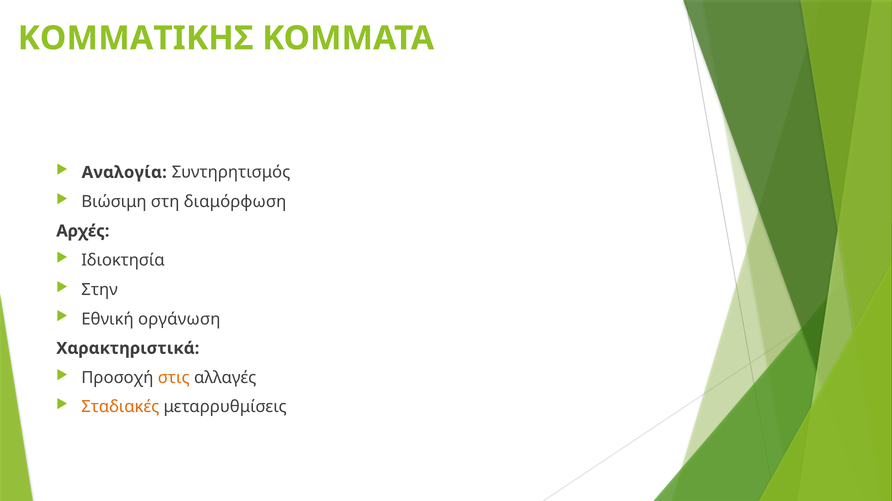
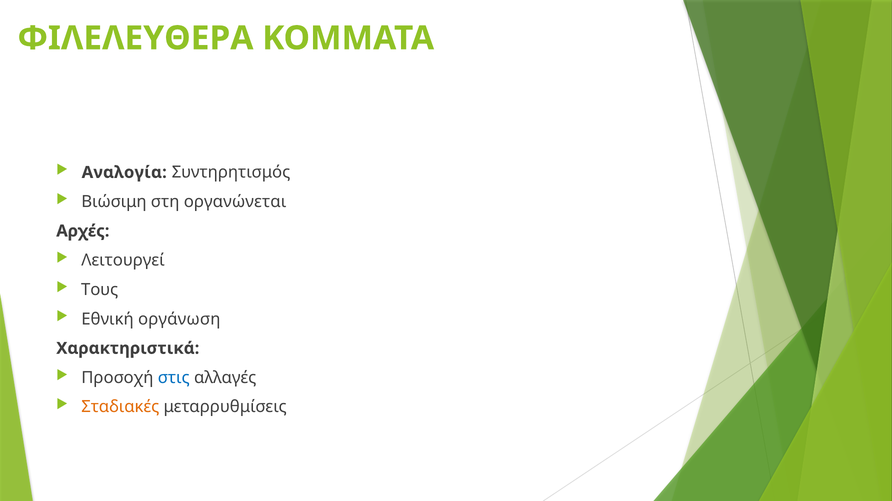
ΚΟΜΜΑΤΙΚΗΣ: ΚΟΜΜΑΤΙΚΗΣ -> ΦΙΛΕΛΕΥΘΕΡΑ (136, 38)
διαμόρφωση: διαμόρφωση -> οργανώνεται (235, 202)
Ιδιοκτησία: Ιδιοκτησία -> Λειτουργεί (123, 261)
Στην: Στην -> Τους (100, 290)
στις colour: orange -> blue (174, 378)
